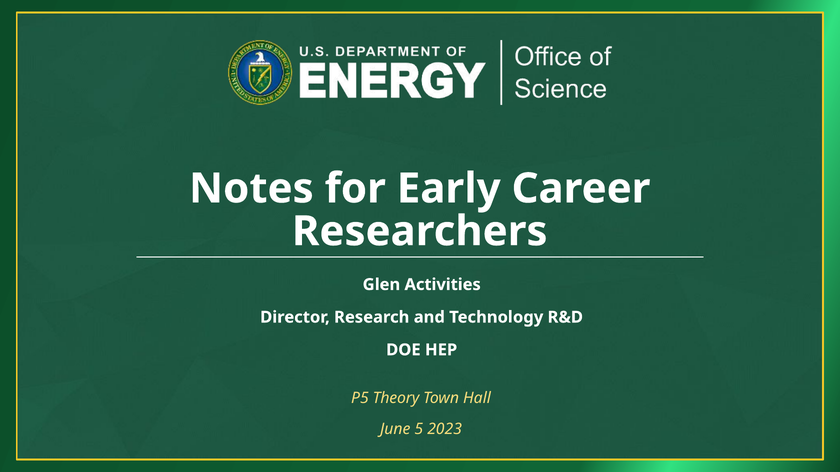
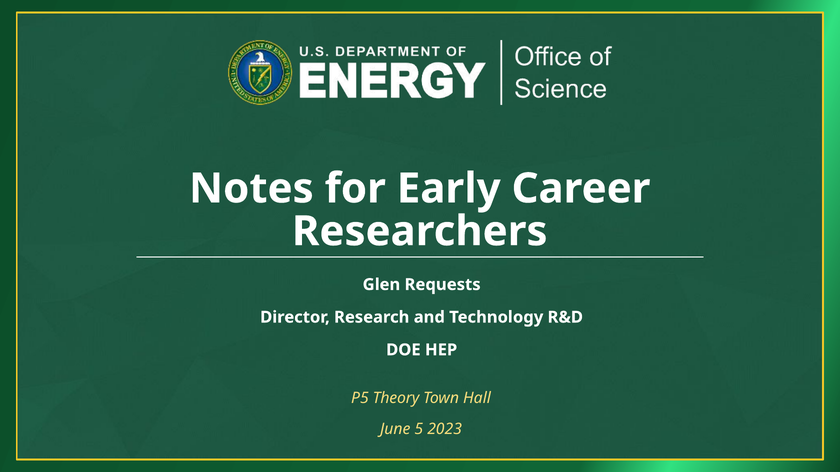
Activities: Activities -> Requests (443, 285)
